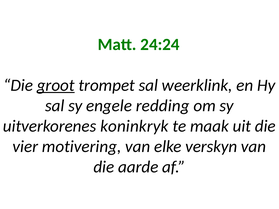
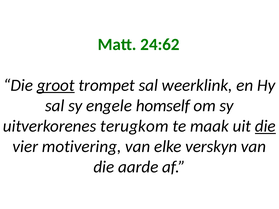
24:24: 24:24 -> 24:62 (160, 44)
redding: redding -> homself (163, 106)
koninkryk: koninkryk -> terugkom (134, 126)
die underline: none -> present (265, 126)
